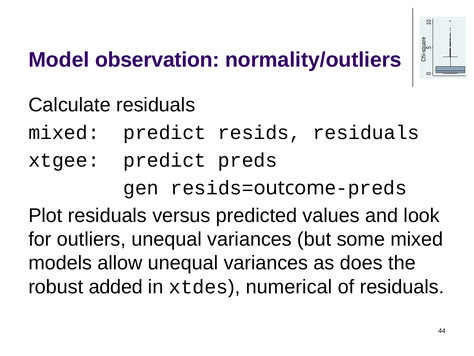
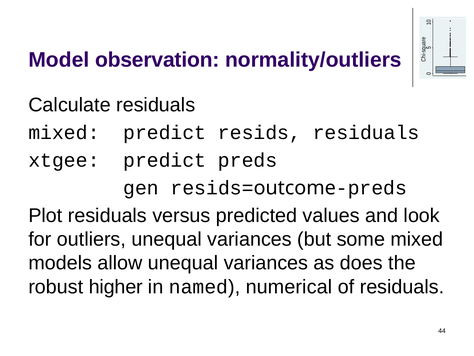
added: added -> higher (116, 286)
xtdes: xtdes -> named (199, 286)
